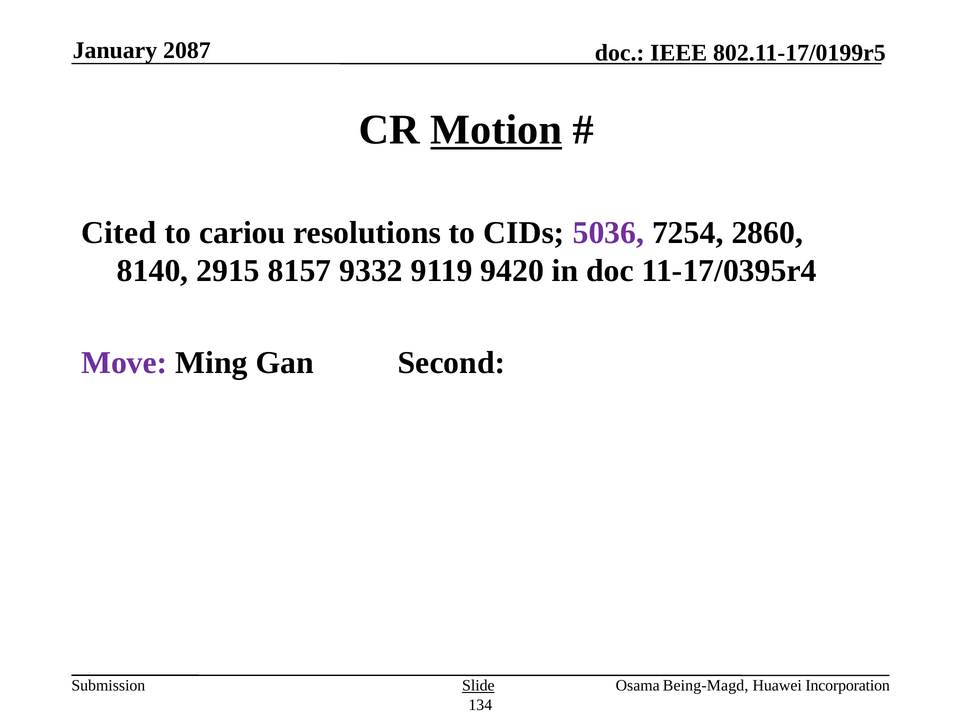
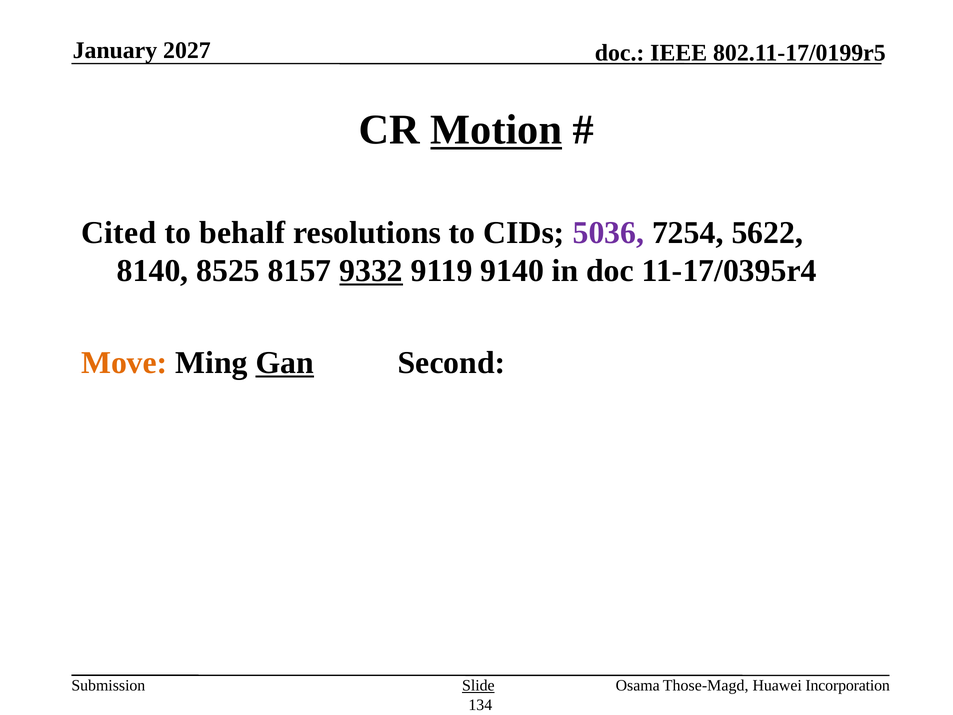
2087: 2087 -> 2027 (187, 51)
cariou: cariou -> behalf (242, 233)
2860: 2860 -> 5622 (767, 233)
2915: 2915 -> 8525 (228, 271)
9332 underline: none -> present (371, 271)
9420: 9420 -> 9140 (512, 271)
Move colour: purple -> orange (124, 363)
Gan underline: none -> present (285, 363)
Being-Magd: Being-Magd -> Those-Magd (706, 685)
